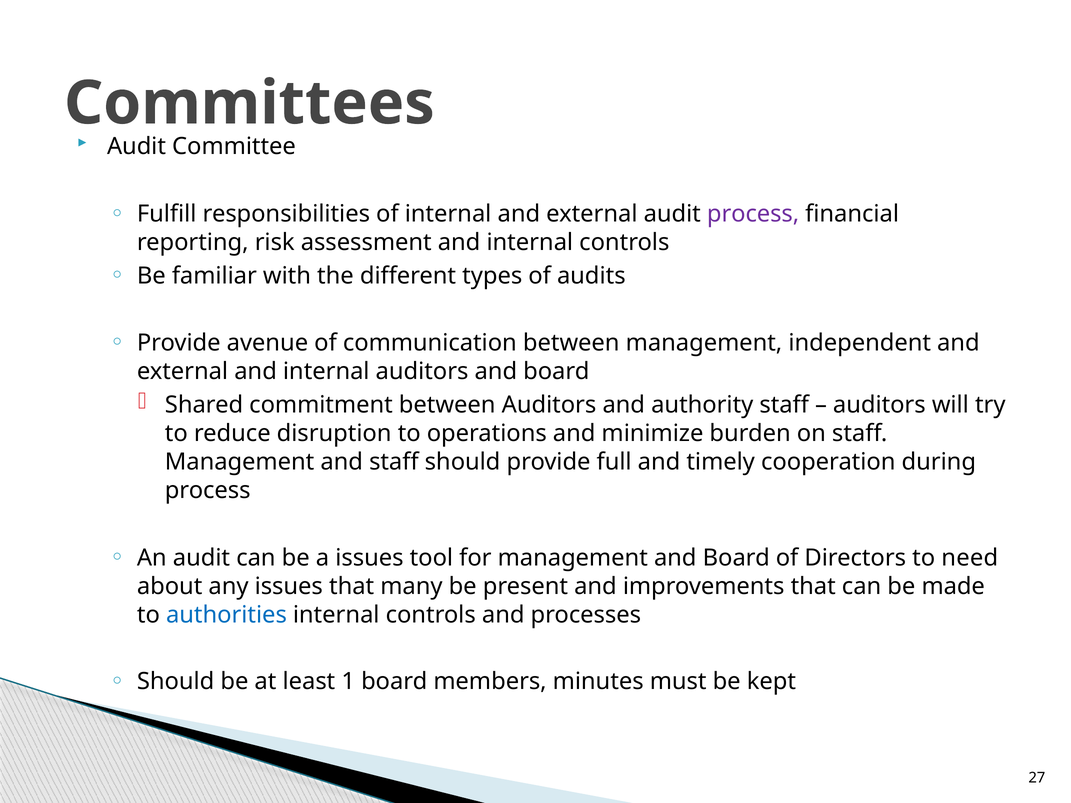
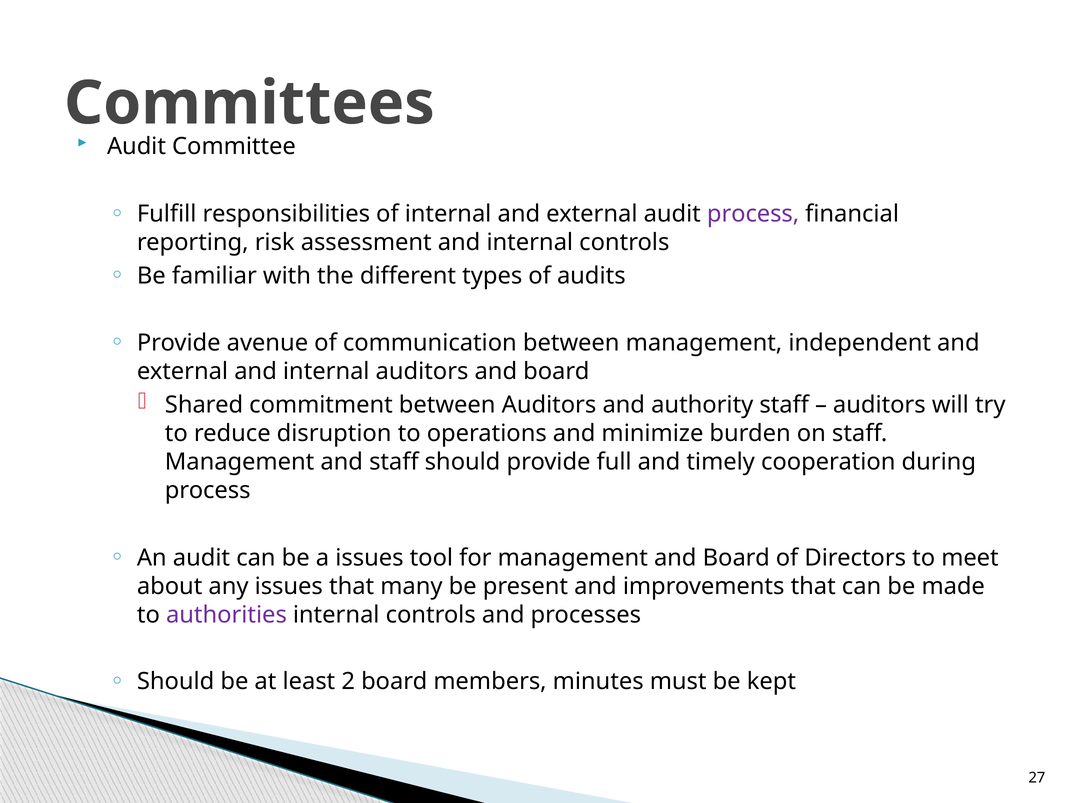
need: need -> meet (970, 558)
authorities colour: blue -> purple (226, 615)
1: 1 -> 2 (348, 682)
